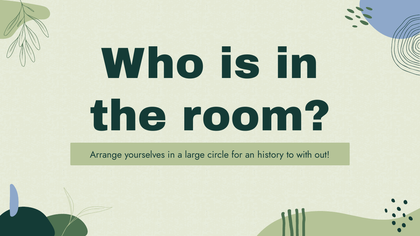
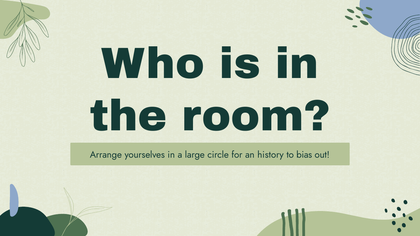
with: with -> bias (304, 155)
